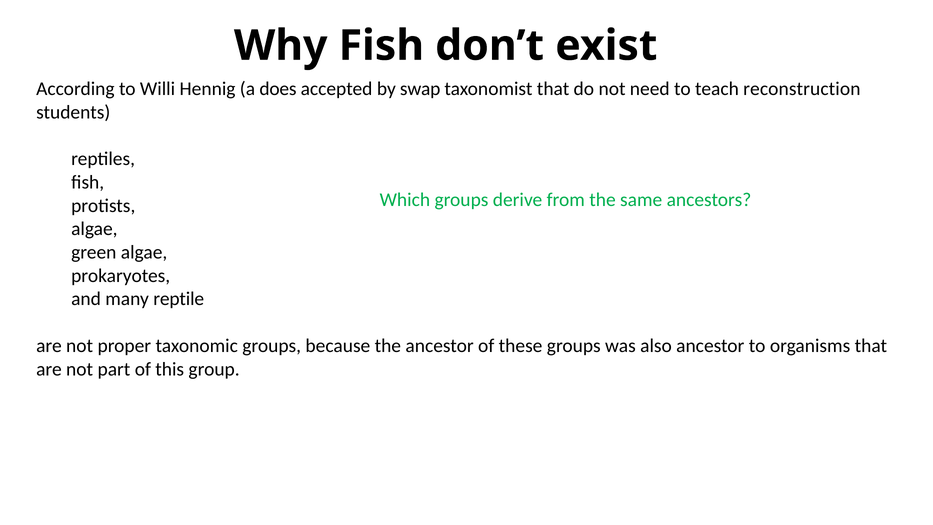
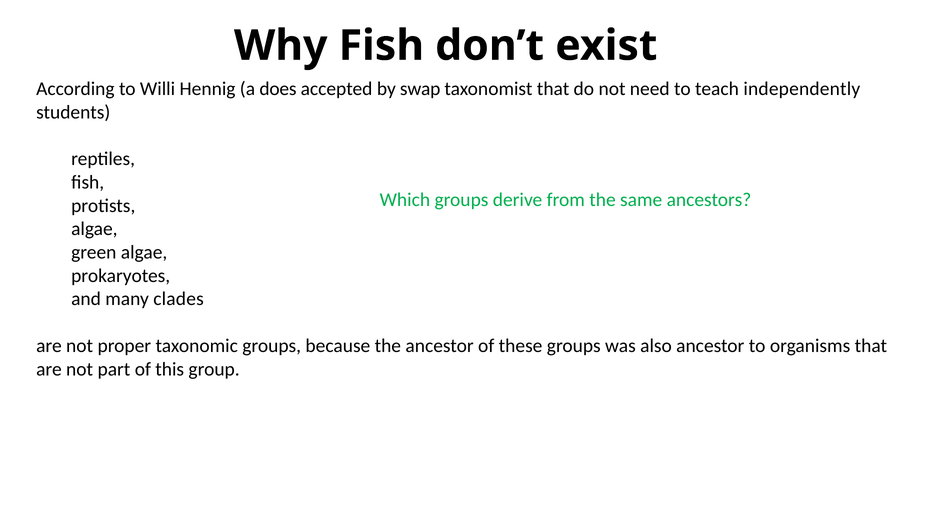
reconstruction: reconstruction -> independently (802, 89)
reptile: reptile -> clades (179, 299)
